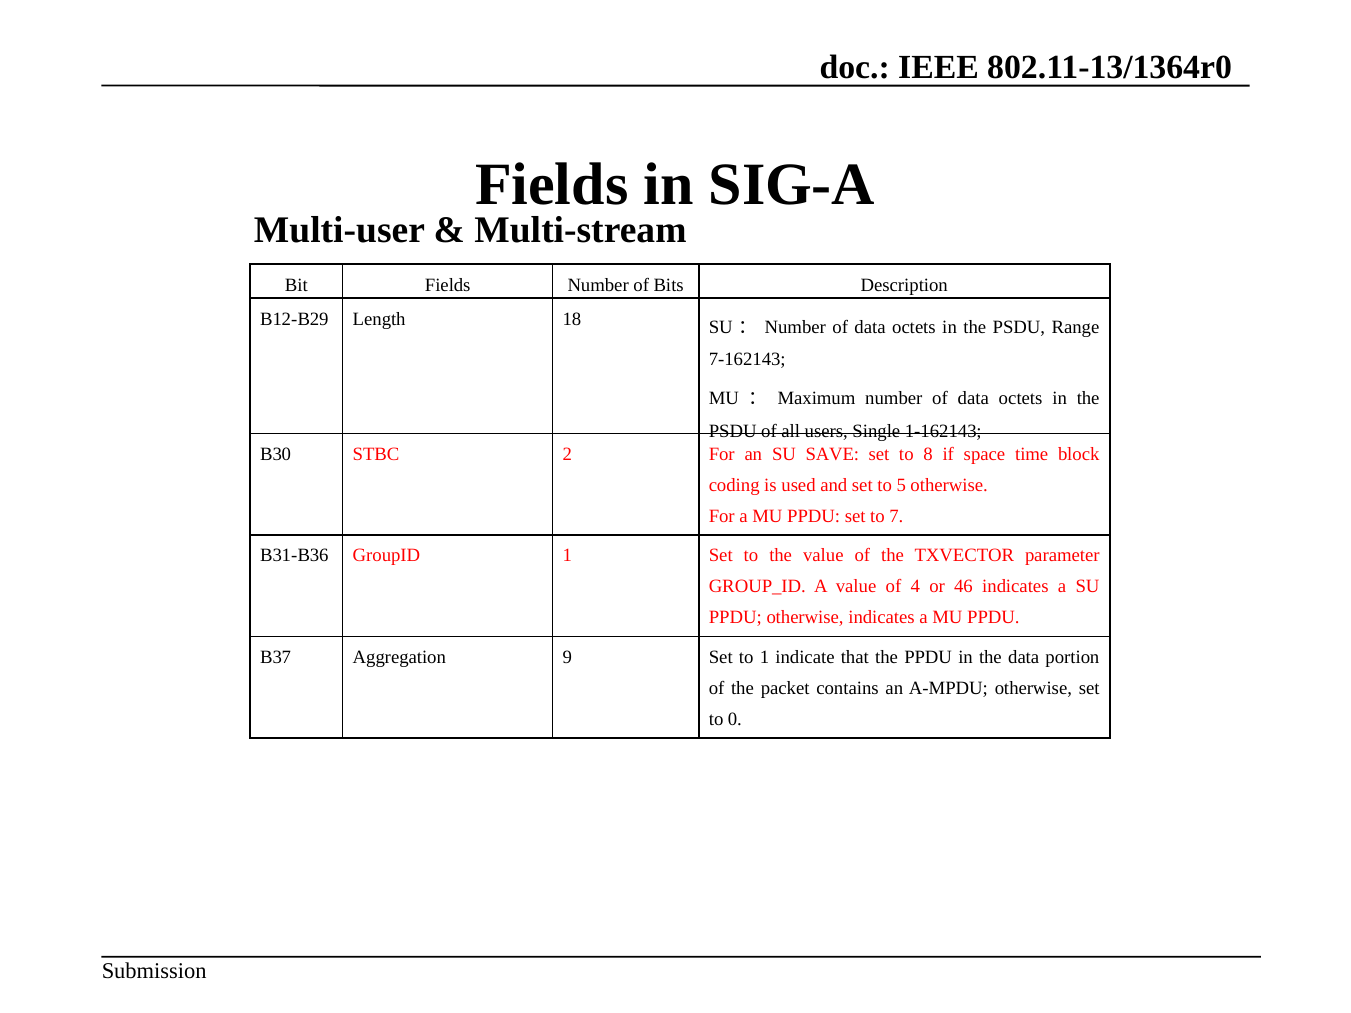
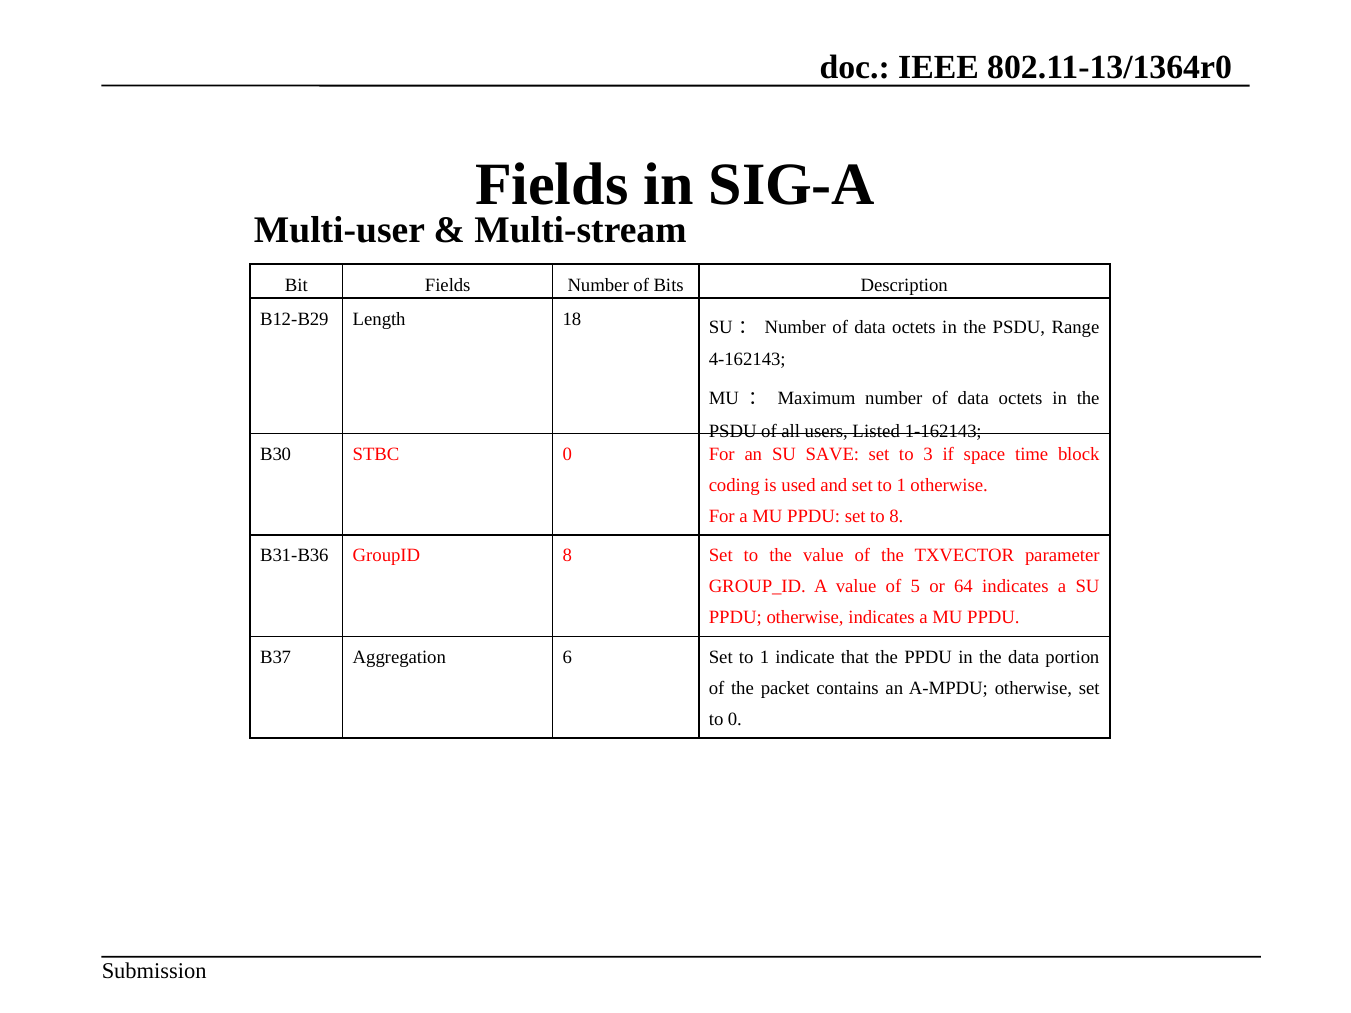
7-162143: 7-162143 -> 4-162143 (747, 360)
Single: Single -> Listed (876, 431)
STBC 2: 2 -> 0 (567, 454)
8: 8 -> 3 (928, 454)
and set to 5: 5 -> 1 (901, 485)
to 7: 7 -> 8 (896, 516)
GroupID 1: 1 -> 8 (567, 556)
4: 4 -> 5 (915, 587)
46: 46 -> 64 (963, 587)
9: 9 -> 6 (567, 657)
